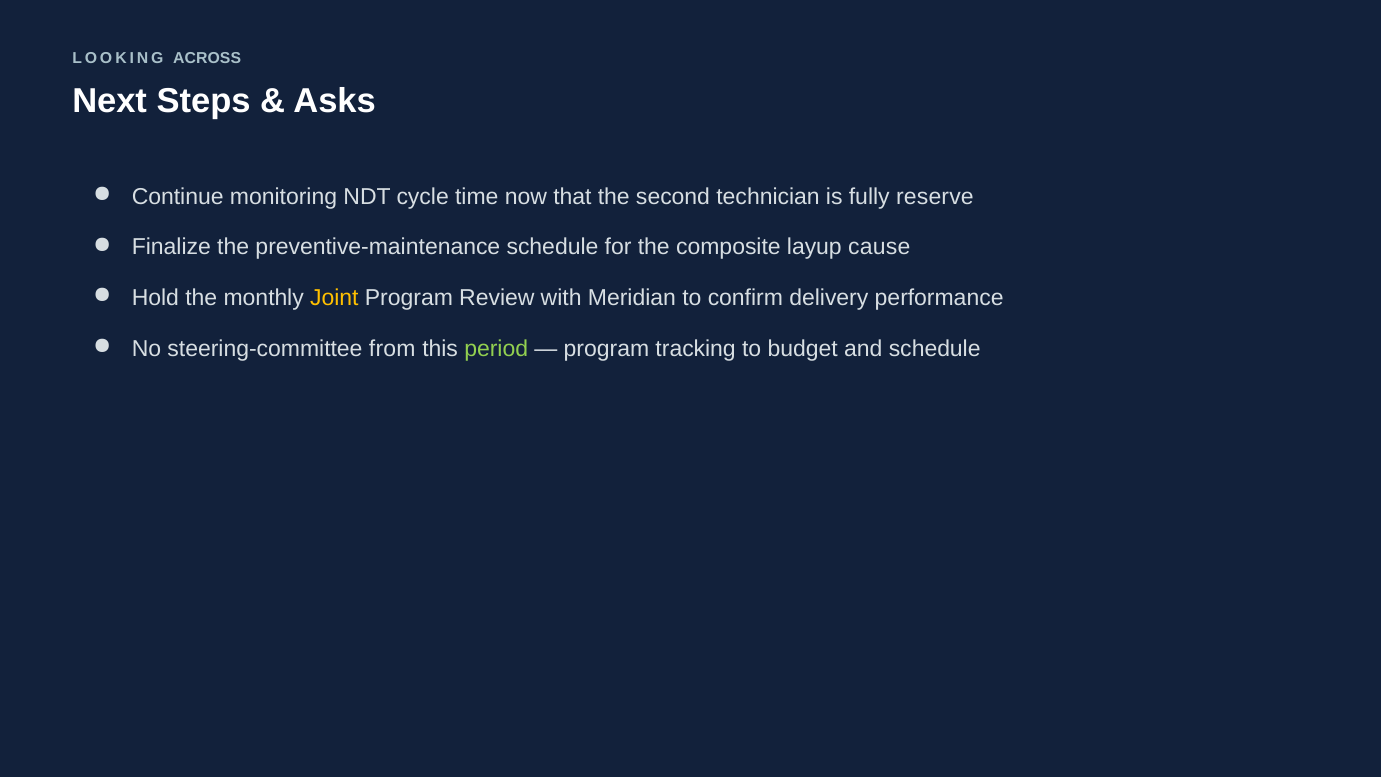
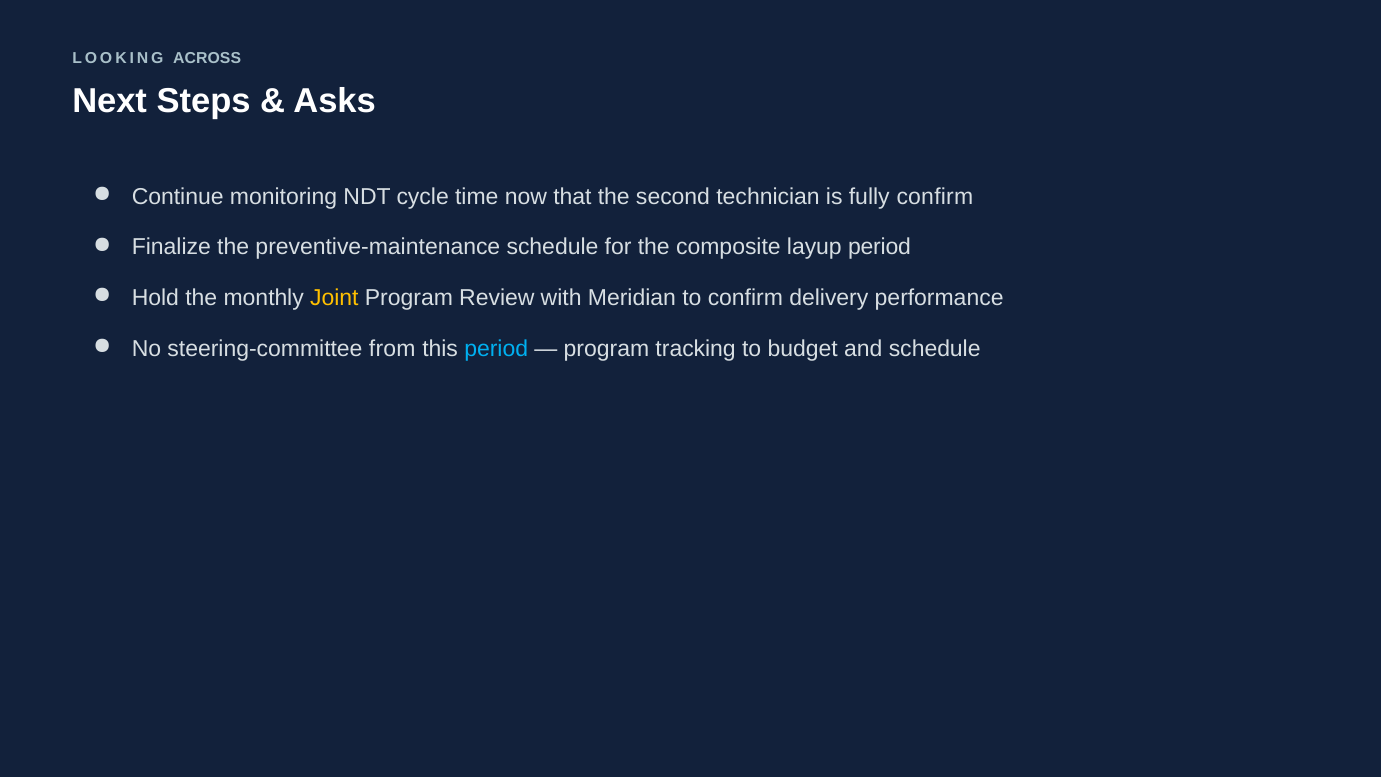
fully reserve: reserve -> confirm (935, 197)
layup cause: cause -> period (879, 247)
period colour: light green -> light blue (496, 348)
